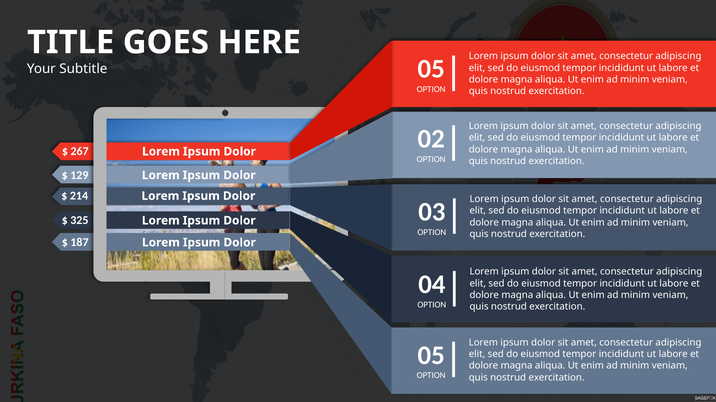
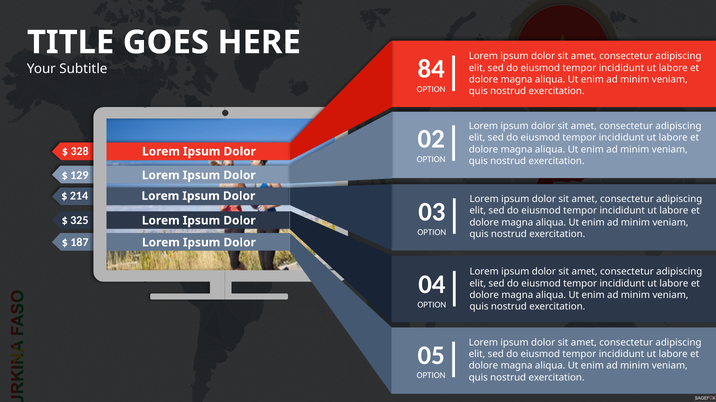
05: 05 -> 84 (431, 69)
267: 267 -> 328 (80, 152)
